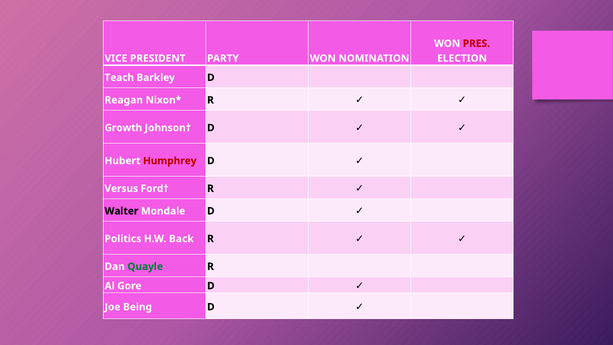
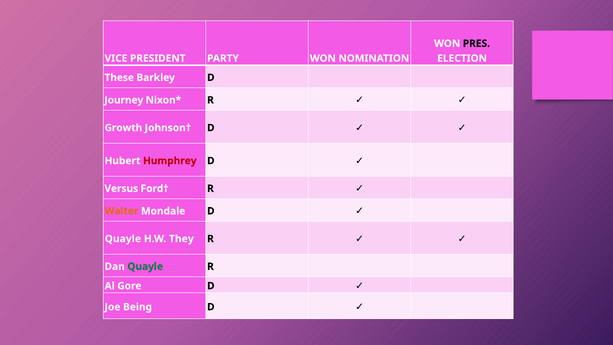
PRES colour: red -> black (476, 43)
Teach: Teach -> These (119, 78)
Reagan: Reagan -> Journey (124, 100)
Walter colour: black -> orange (122, 211)
Politics: Politics -> Quayle (123, 239)
Back: Back -> They (181, 239)
